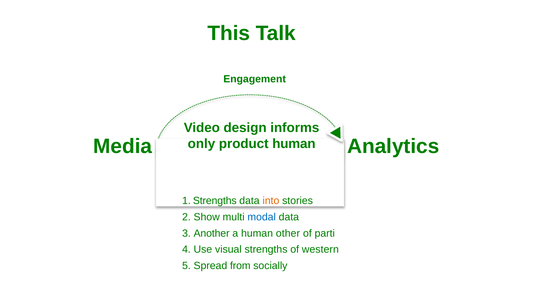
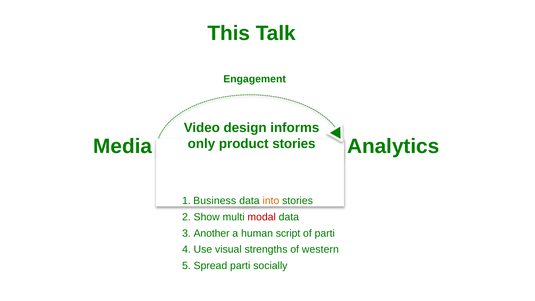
product human: human -> stories (294, 144)
1 Strengths: Strengths -> Business (215, 201)
modal colour: blue -> red (262, 217)
other: other -> script (288, 233)
Spread from: from -> parti (240, 266)
